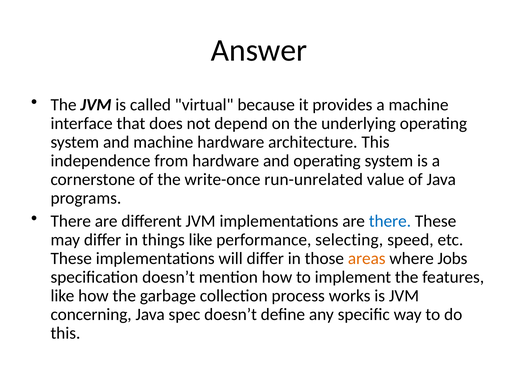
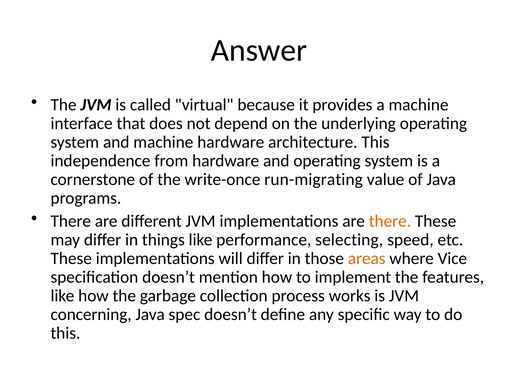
run-unrelated: run-unrelated -> run-migrating (314, 179)
there colour: blue -> orange (390, 221)
Jobs: Jobs -> Vice (452, 258)
